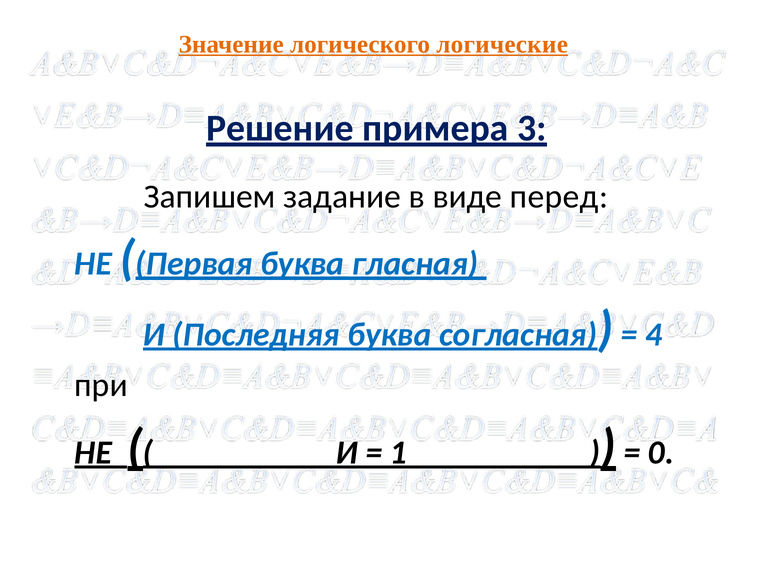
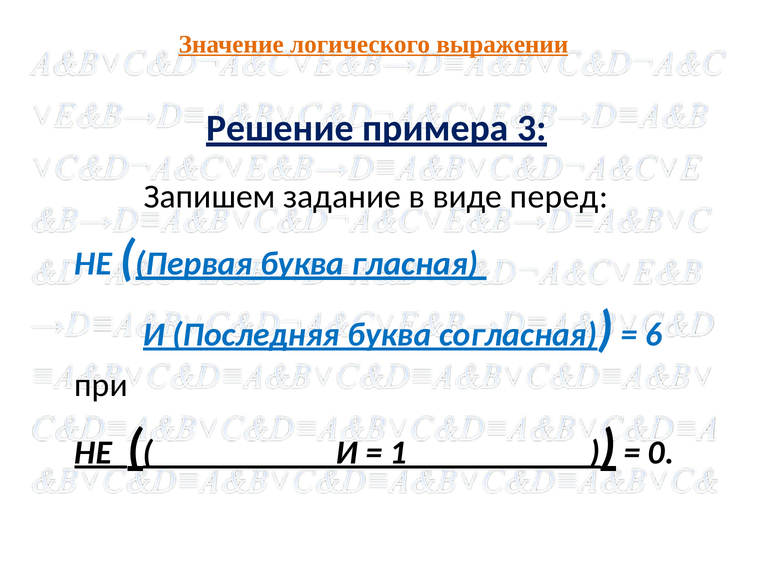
логические: логические -> выражении (502, 44)
4: 4 -> 6 (654, 334)
